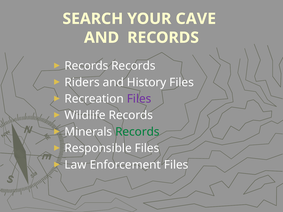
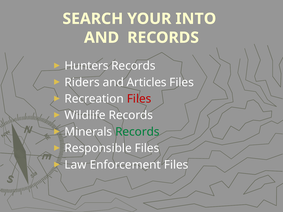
CAVE: CAVE -> INTO (196, 19)
Records: Records -> Hunters (86, 66)
History: History -> Articles (147, 82)
Files colour: purple -> red (139, 99)
